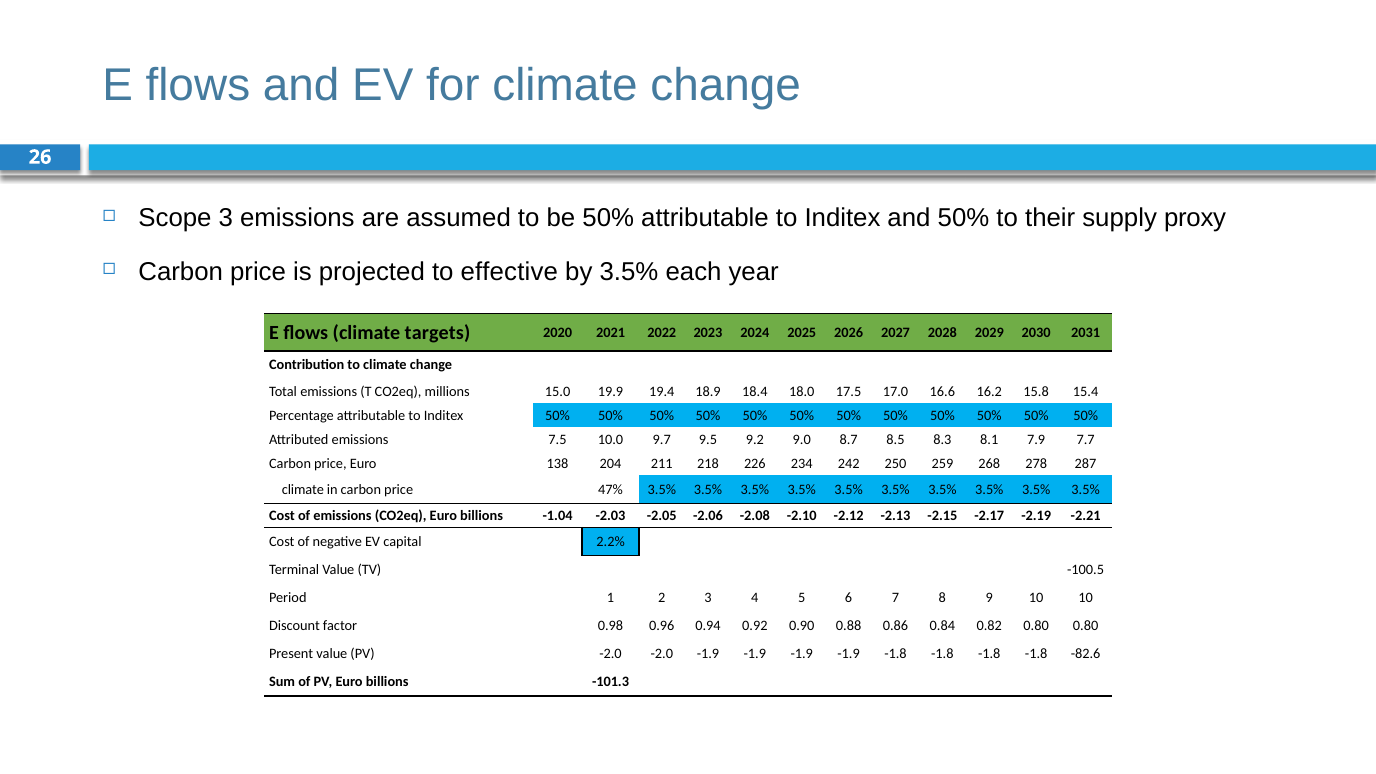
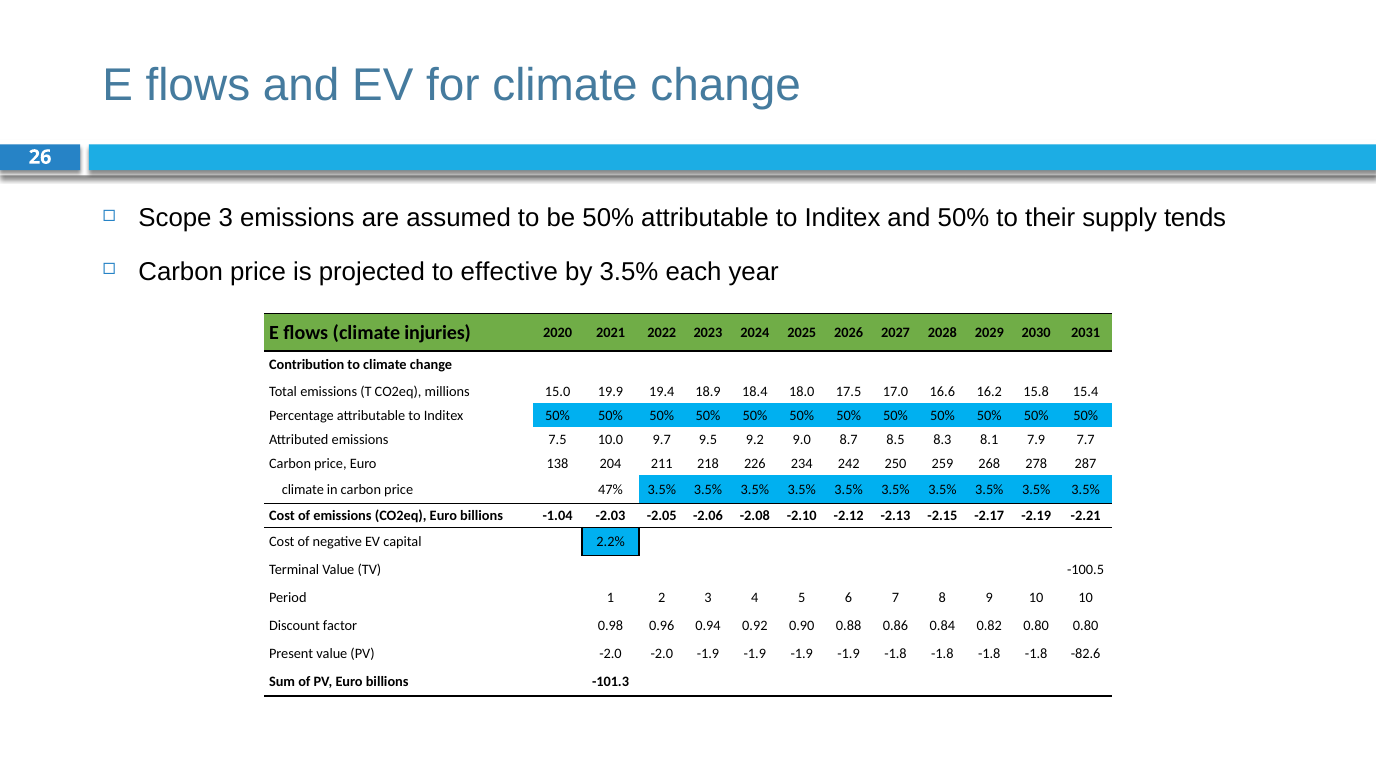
proxy: proxy -> tends (1195, 218)
targets: targets -> injuries (438, 333)
